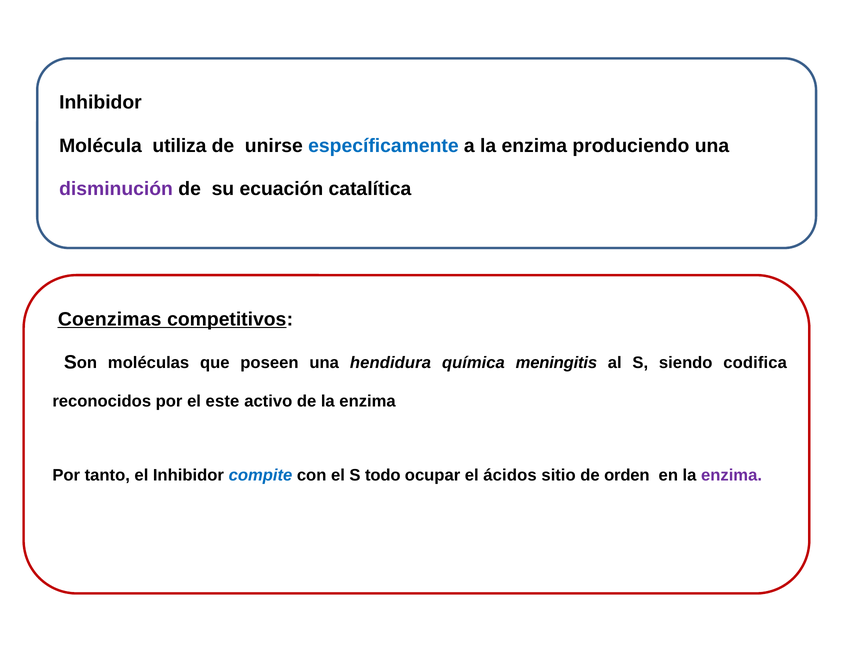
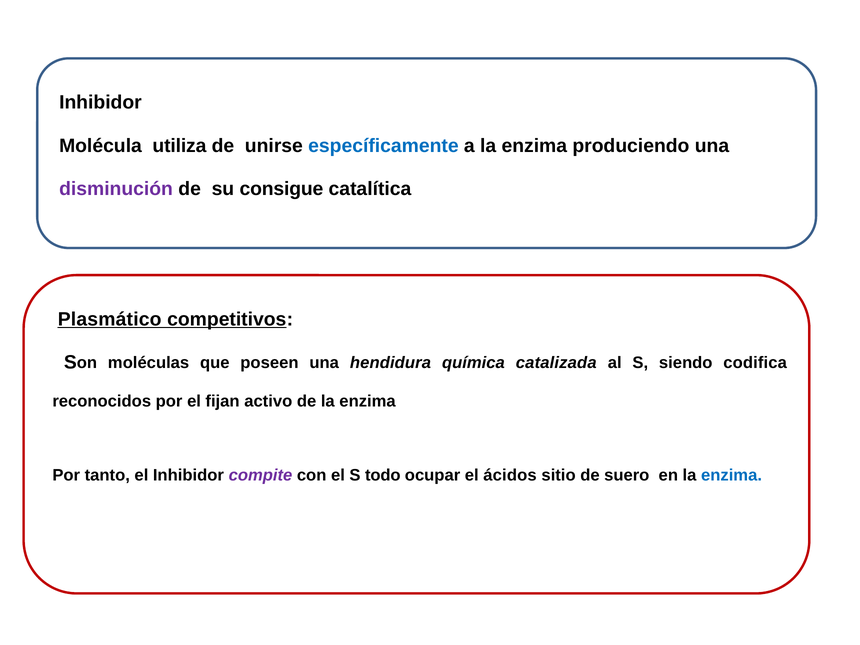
ecuación: ecuación -> consigue (281, 189)
Coenzimas: Coenzimas -> Plasmático (110, 319)
meningitis: meningitis -> catalizada (556, 363)
este: este -> fijan (223, 401)
compite colour: blue -> purple (261, 475)
orden: orden -> suero (627, 475)
enzima colour: purple -> blue (732, 475)
